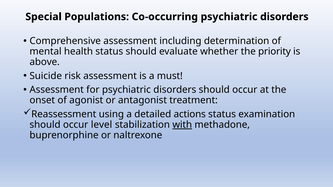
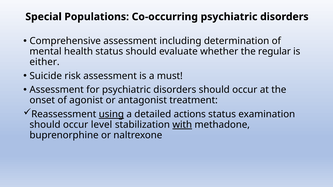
priority: priority -> regular (274, 52)
above: above -> either (45, 62)
using underline: none -> present (111, 114)
